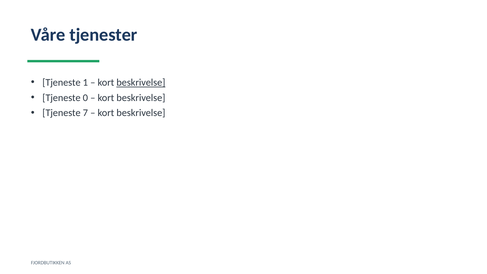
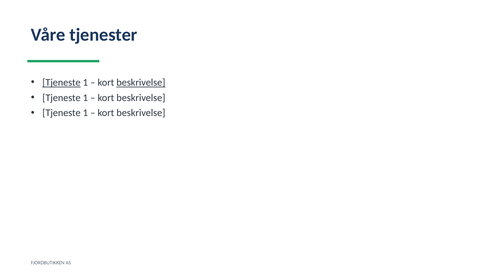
Tjeneste underline: none -> present (61, 82)
0: 0 -> 1 (85, 98)
7: 7 -> 1 (85, 113)
